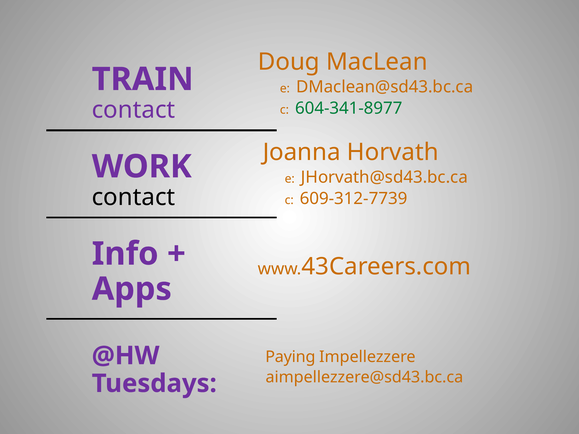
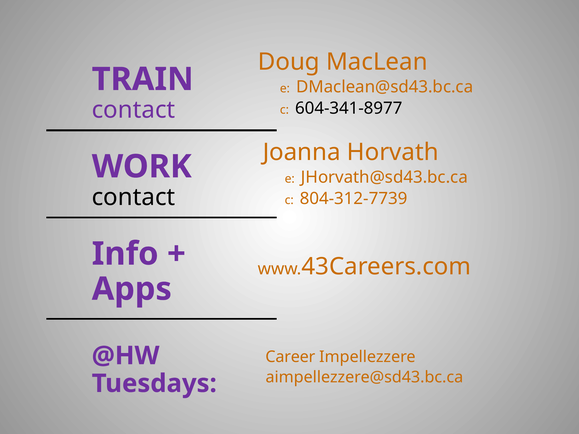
604-341-8977 colour: green -> black (349, 108)
609-312-7739: 609-312-7739 -> 804-312-7739 (354, 199)
Paying: Paying -> Career (290, 357)
